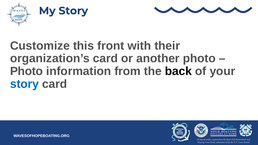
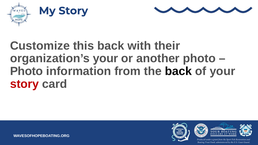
this front: front -> back (111, 46)
organization’s card: card -> your (105, 59)
story colour: blue -> red (24, 84)
